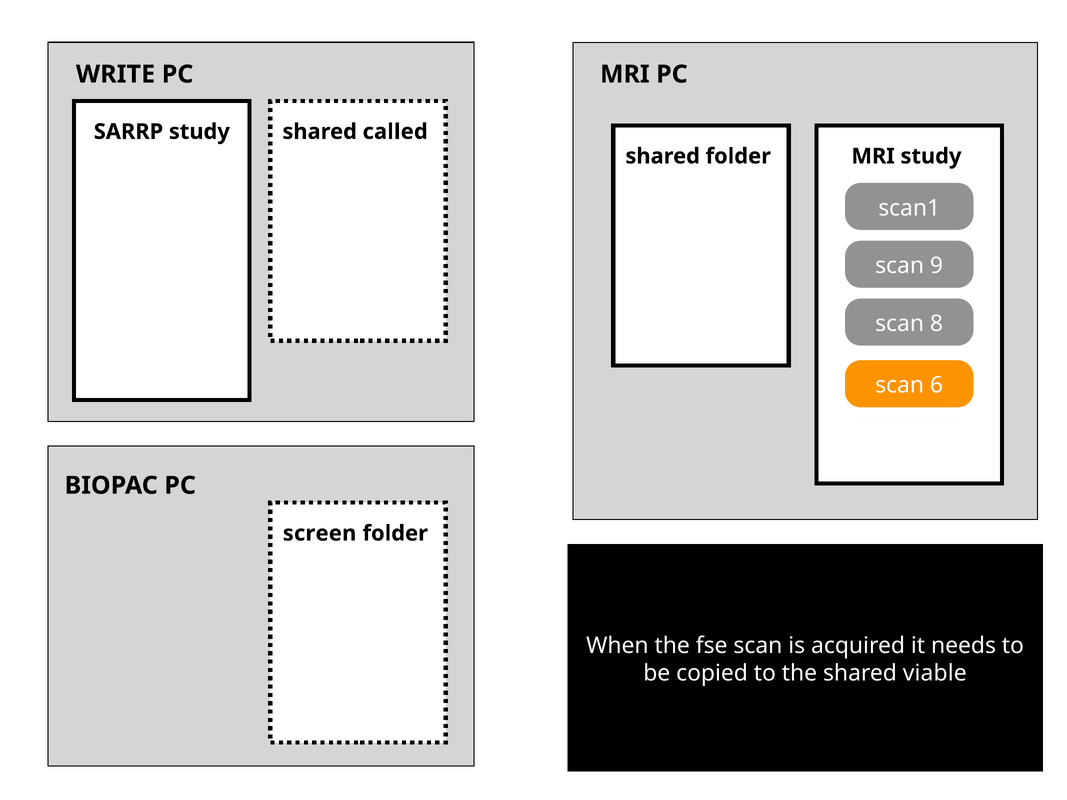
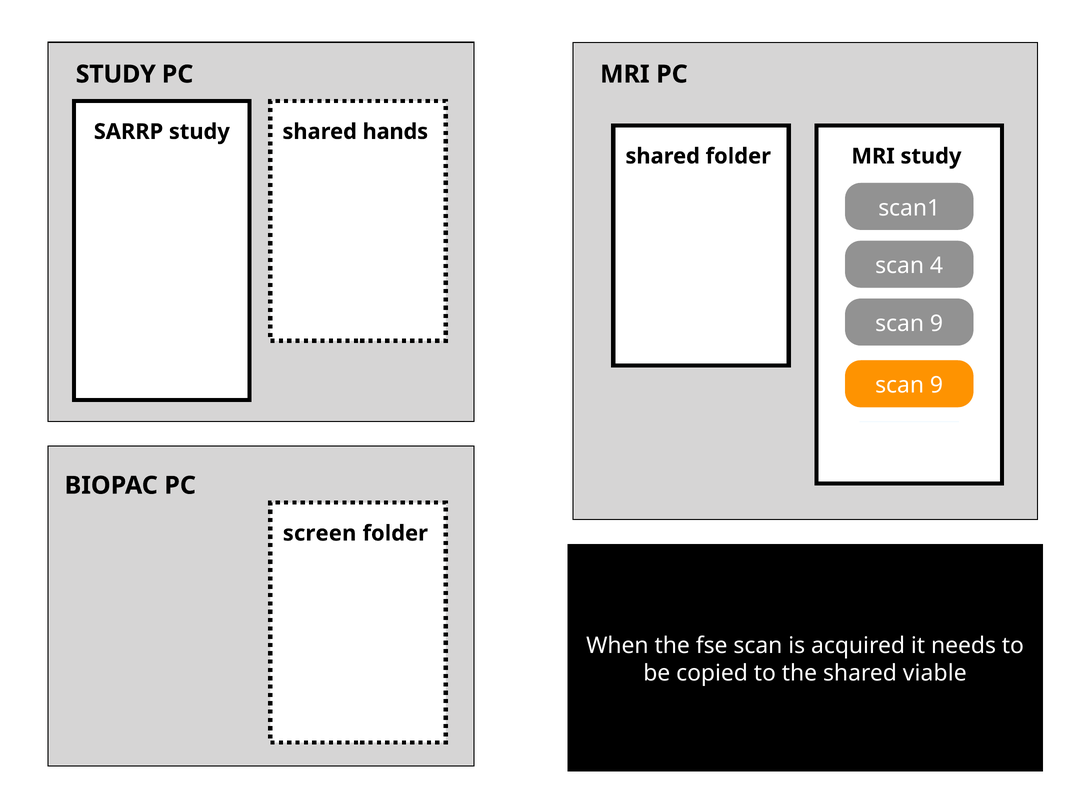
WRITE: WRITE -> STUDY (116, 74)
called: called -> hands (395, 132)
9: 9 -> 4 (937, 266)
8: 8 -> 9 (937, 324)
6: 6 -> 9 (937, 385)
